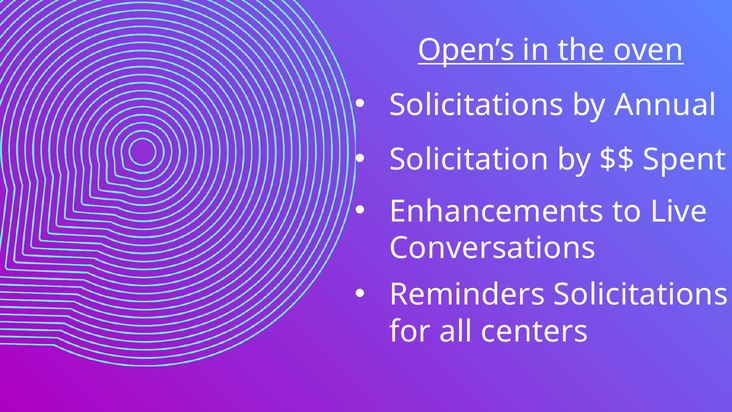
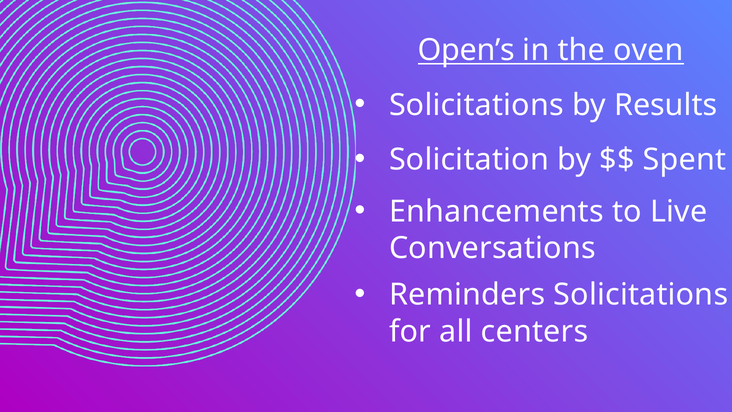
Annual: Annual -> Results (666, 105)
